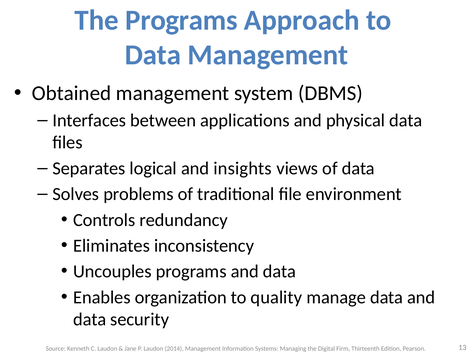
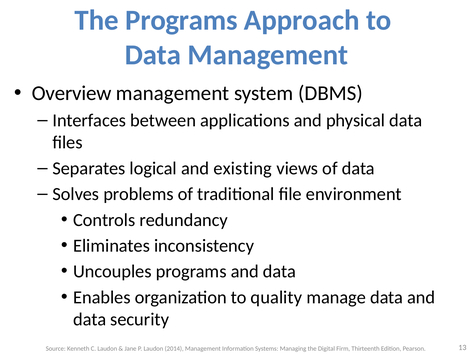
Obtained: Obtained -> Overview (72, 93)
insights: insights -> existing (243, 168)
